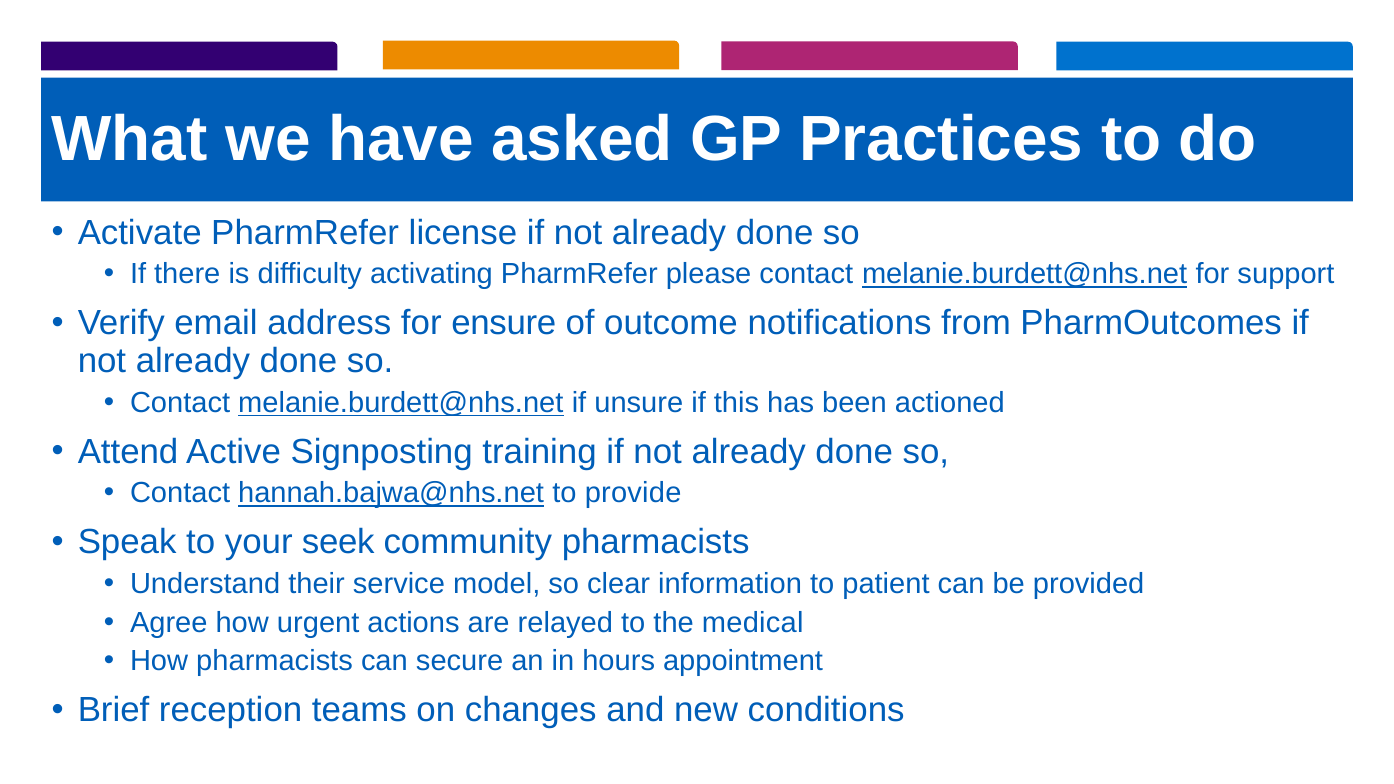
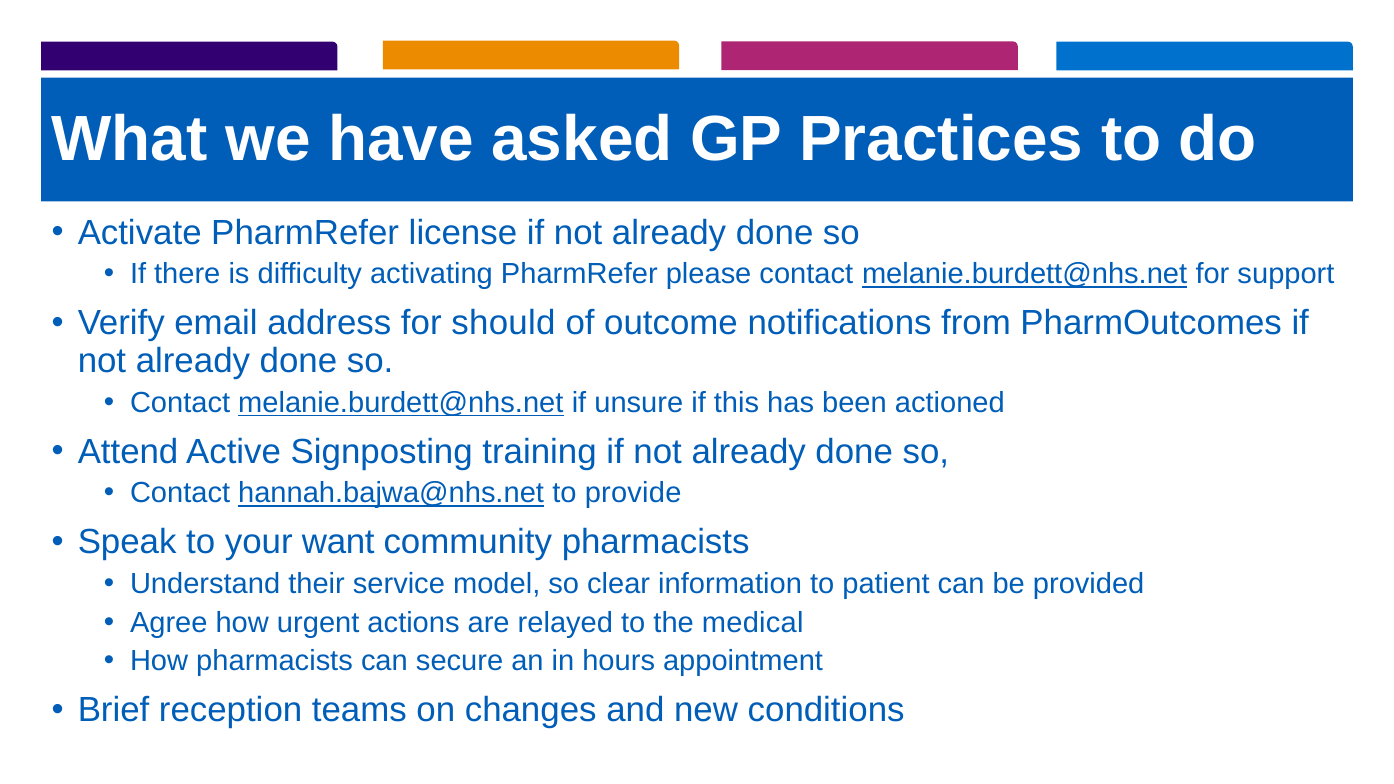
ensure: ensure -> should (503, 323)
seek: seek -> want (338, 542)
